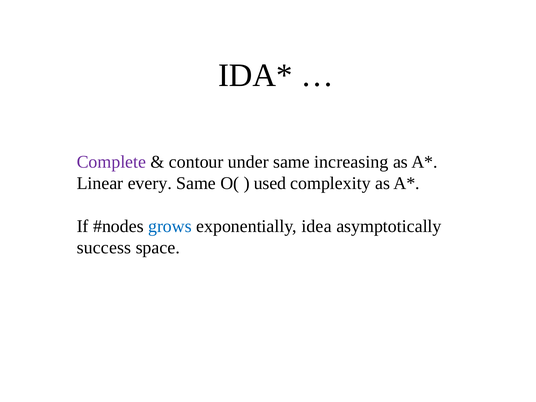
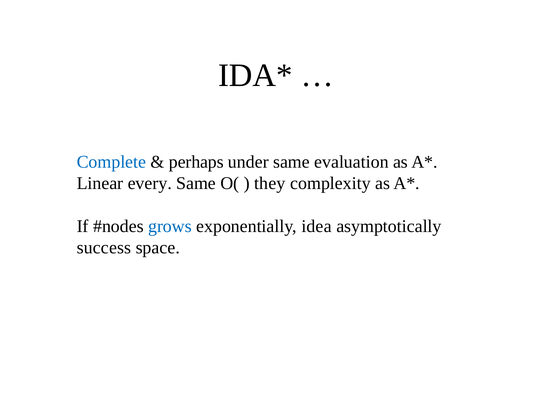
Complete colour: purple -> blue (111, 162)
contour: contour -> perhaps (196, 162)
increasing: increasing -> evaluation (351, 162)
used: used -> they (270, 183)
